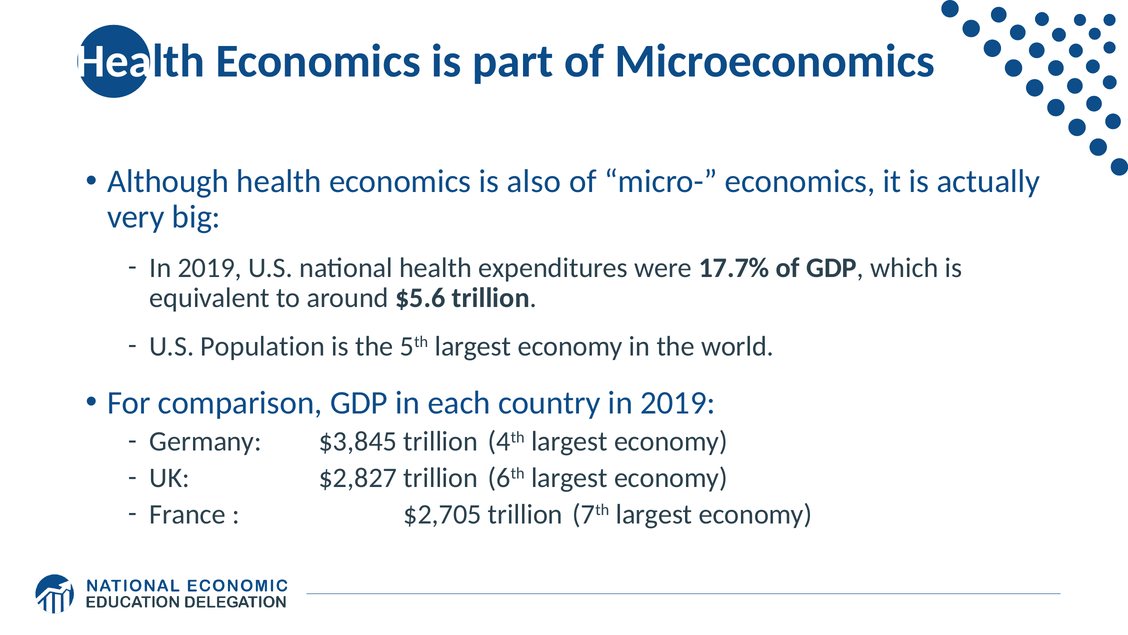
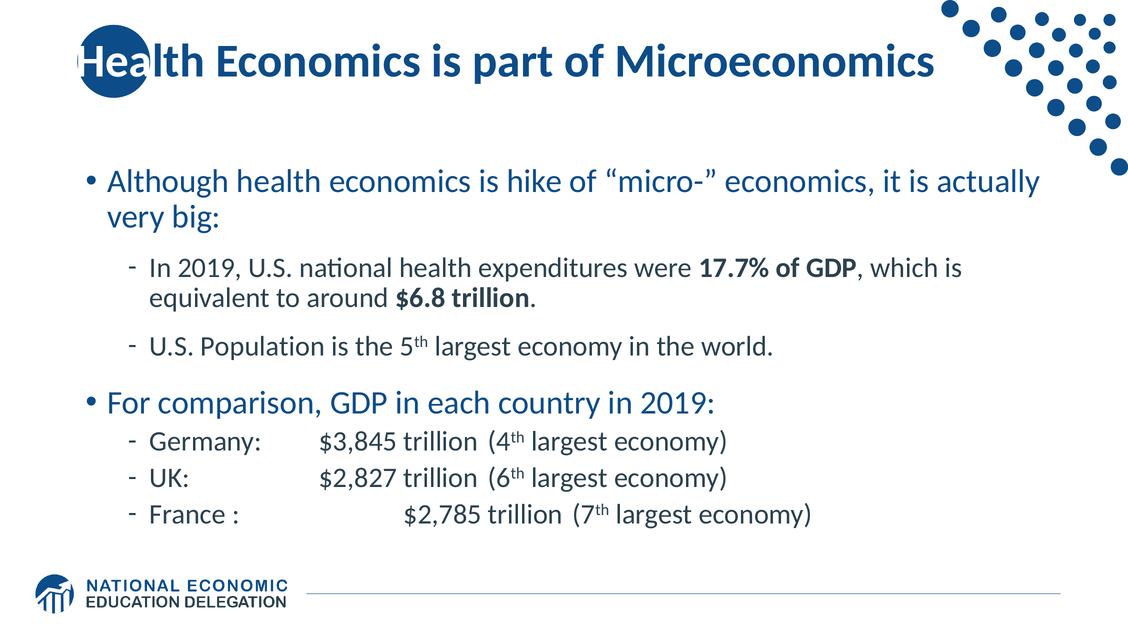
also: also -> hike (534, 181)
$5.6: $5.6 -> $6.8 (420, 298)
$2,705: $2,705 -> $2,785 (442, 514)
